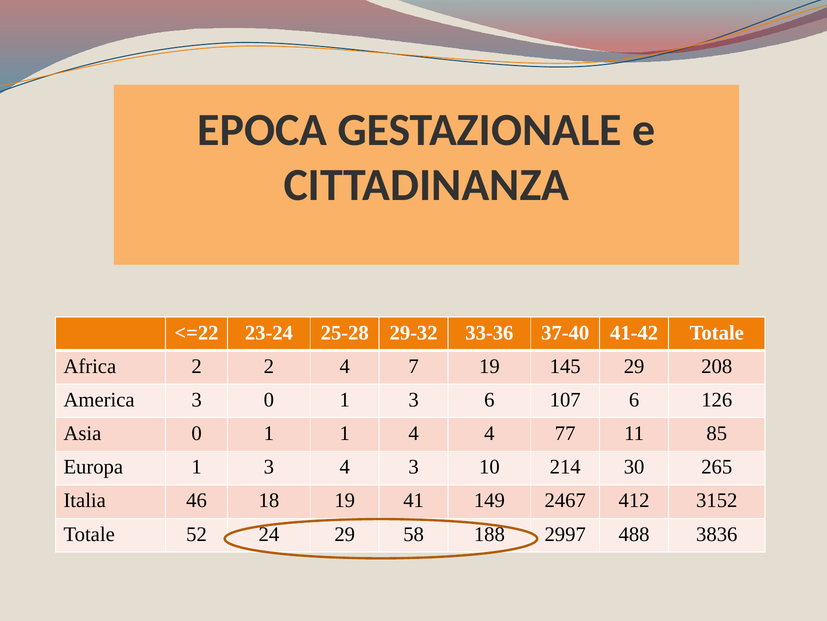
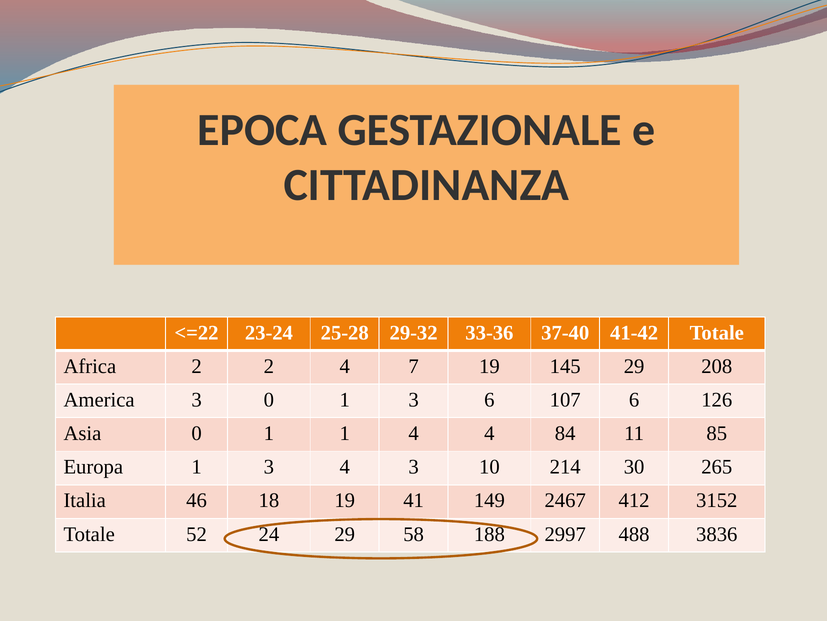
77: 77 -> 84 (565, 433)
